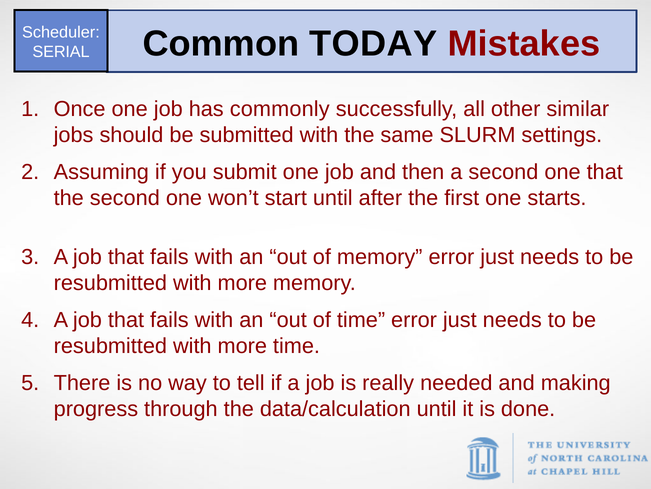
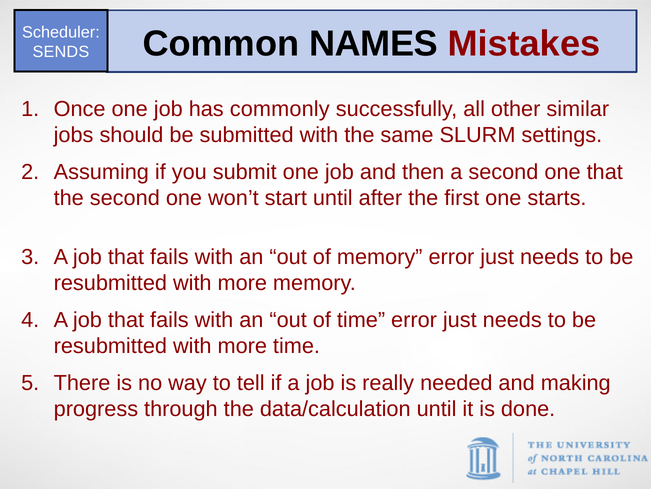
TODAY: TODAY -> NAMES (374, 44)
SERIAL: SERIAL -> SENDS (61, 52)
